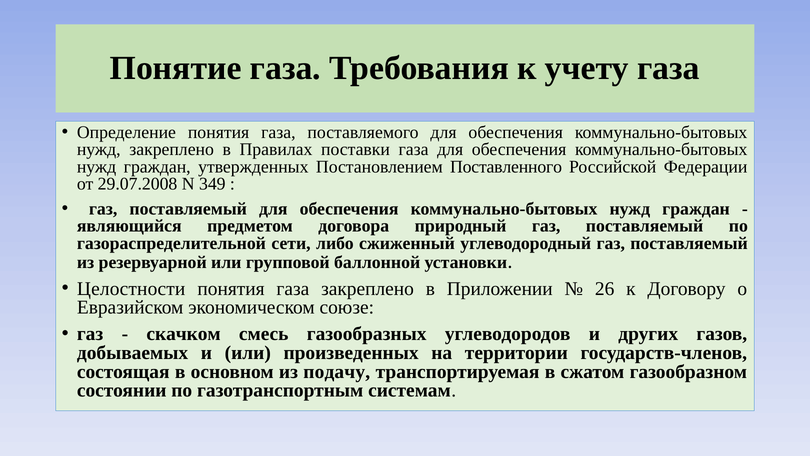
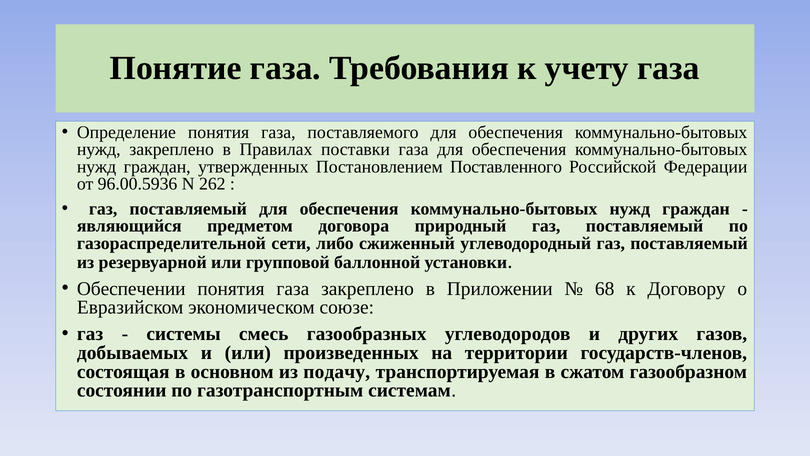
29.07.2008: 29.07.2008 -> 96.00.5936 (138, 184)
349: 349 -> 262 (212, 184)
Целостности: Целостности -> Обеспечении (131, 288)
26: 26 -> 68 (605, 288)
скачком: скачком -> системы (184, 334)
